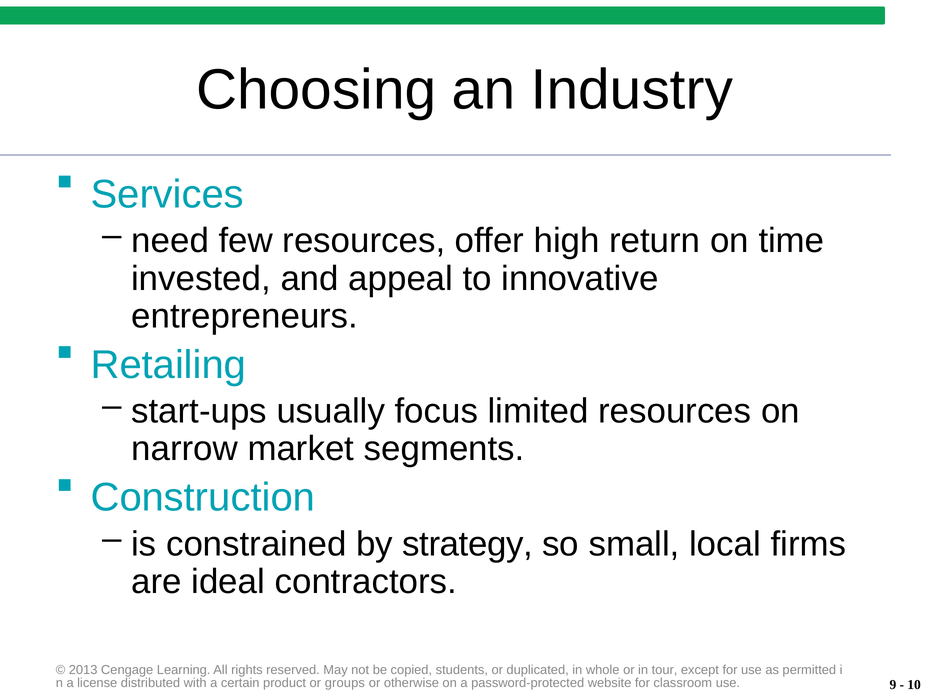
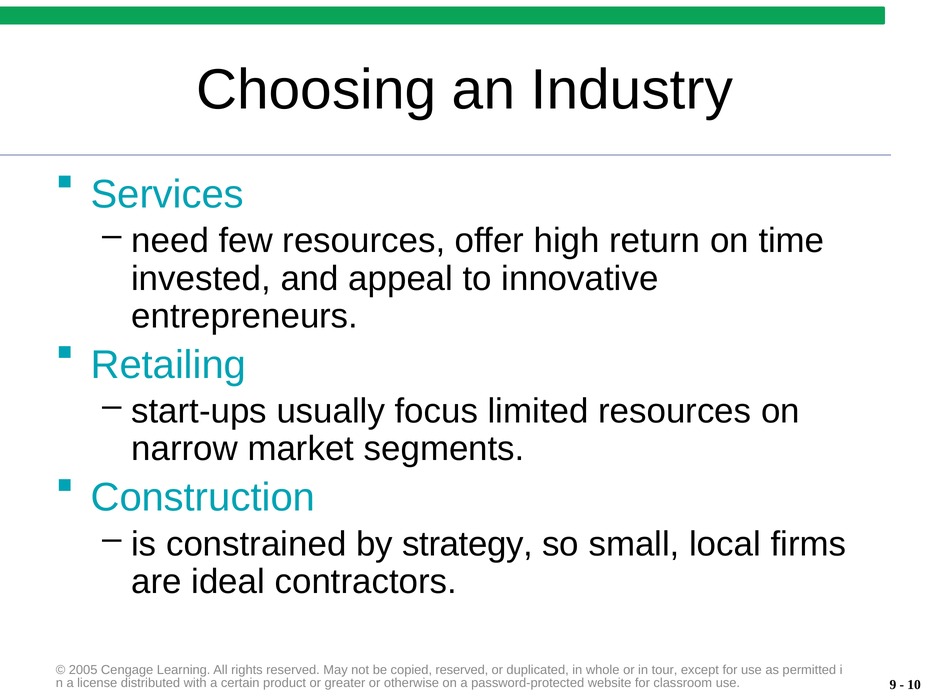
2013: 2013 -> 2005 (83, 670)
copied students: students -> reserved (462, 670)
groups: groups -> greater (345, 683)
